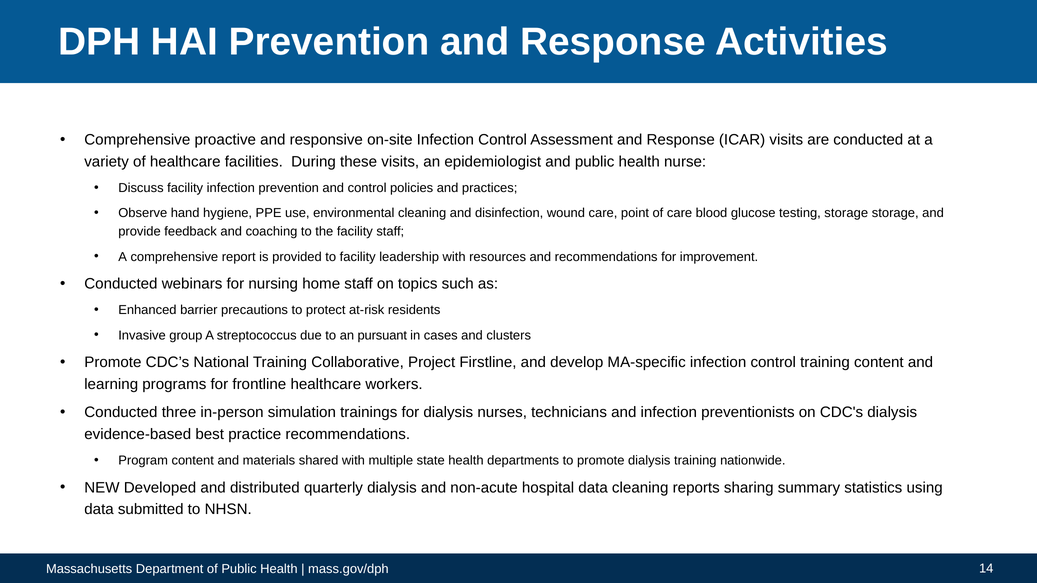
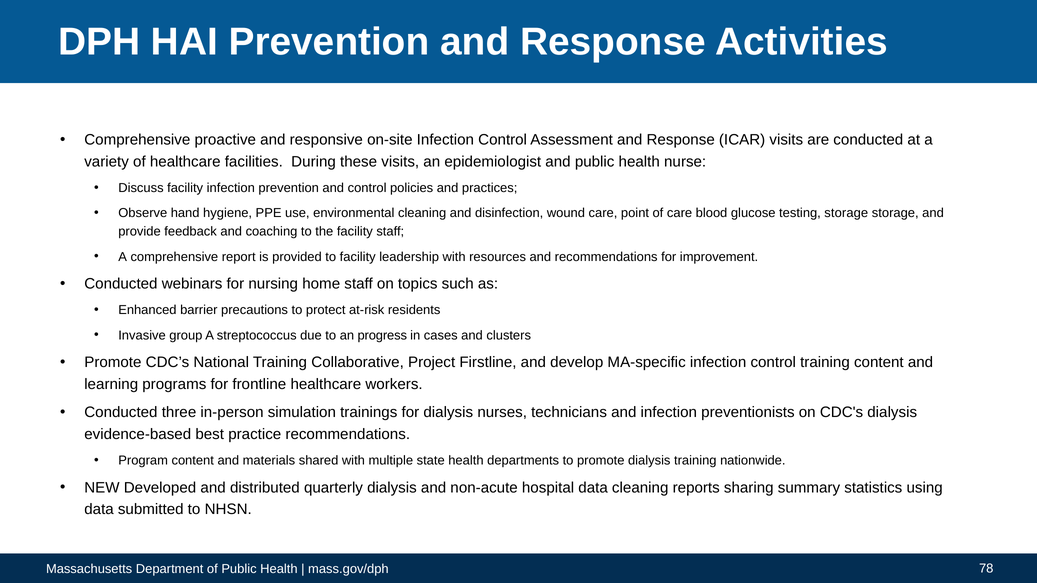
pursuant: pursuant -> progress (382, 336)
14: 14 -> 78 (986, 569)
